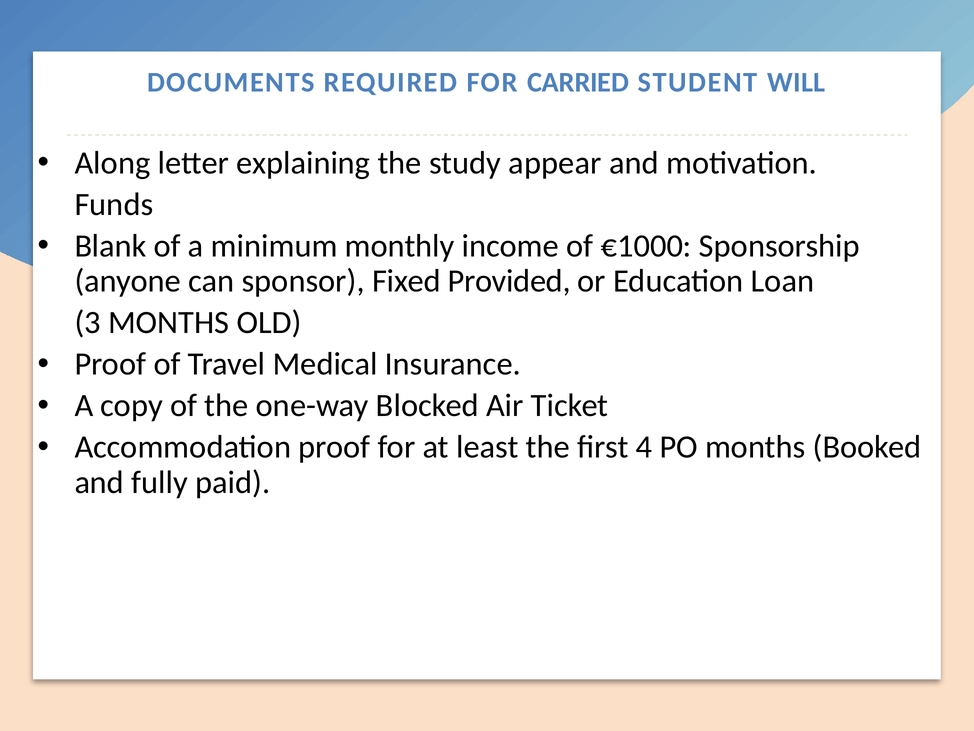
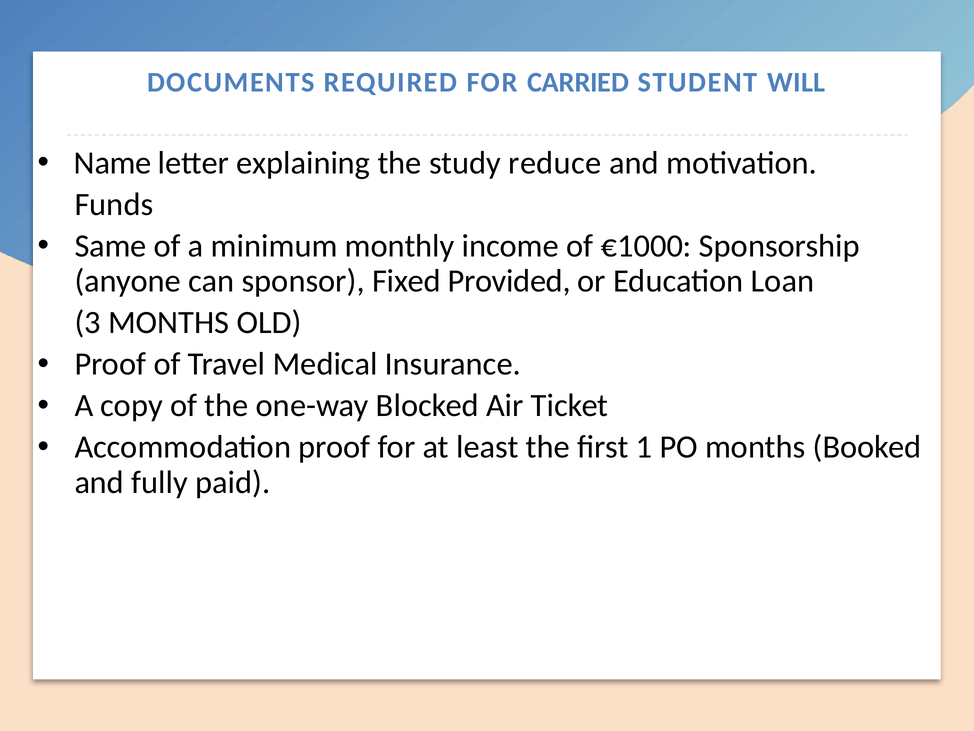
Along: Along -> Name (113, 163)
appear: appear -> reduce (555, 163)
Blank: Blank -> Same (110, 246)
4: 4 -> 1 (644, 447)
